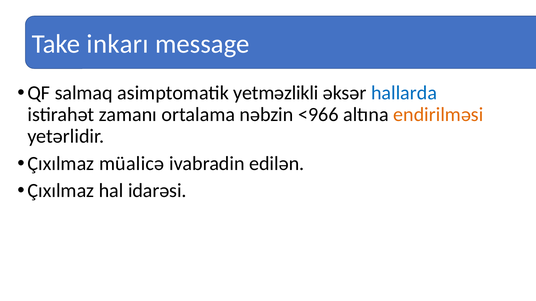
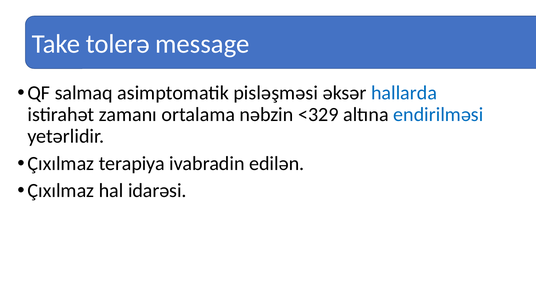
inkarı: inkarı -> tolerə (118, 44)
yetməzlikli: yetməzlikli -> pisləşməsi (276, 93)
<966: <966 -> <329 (318, 115)
endirilməsi colour: orange -> blue (438, 115)
müalicə: müalicə -> terapiya (132, 164)
